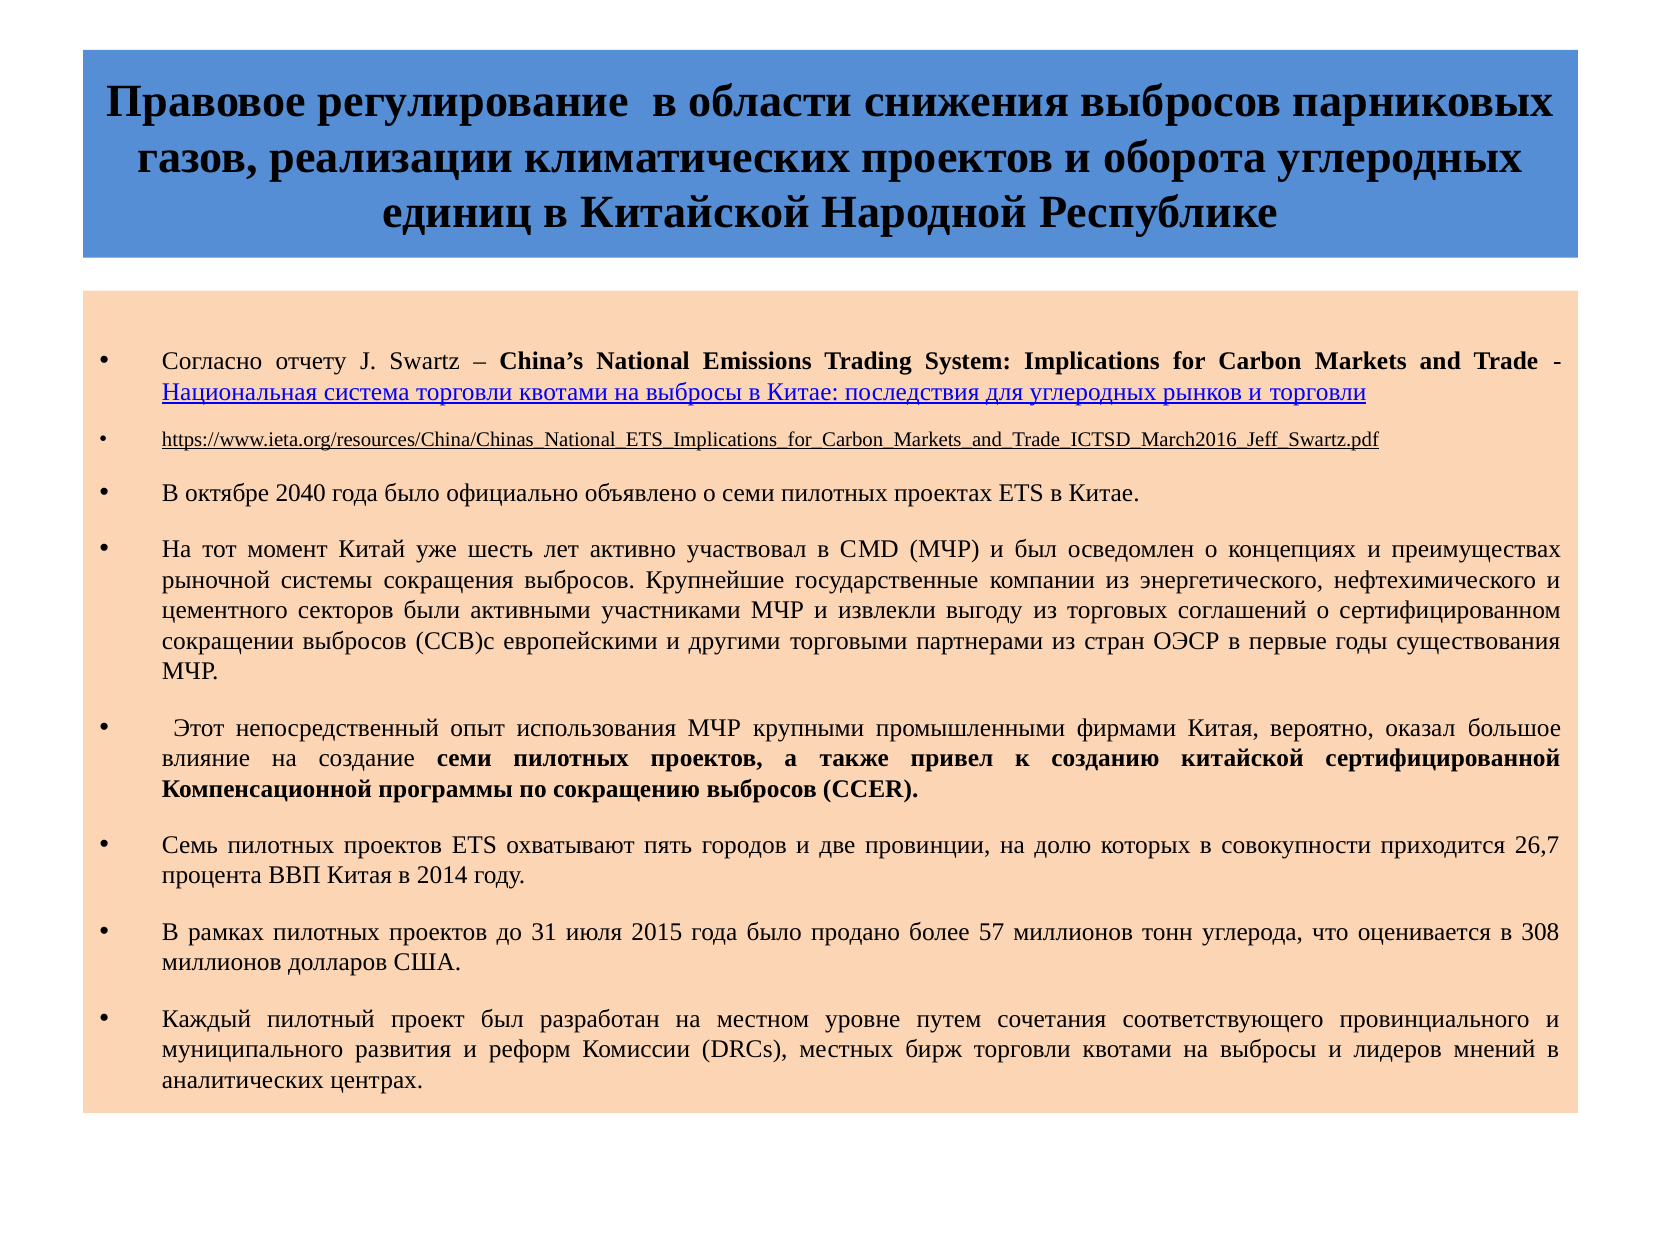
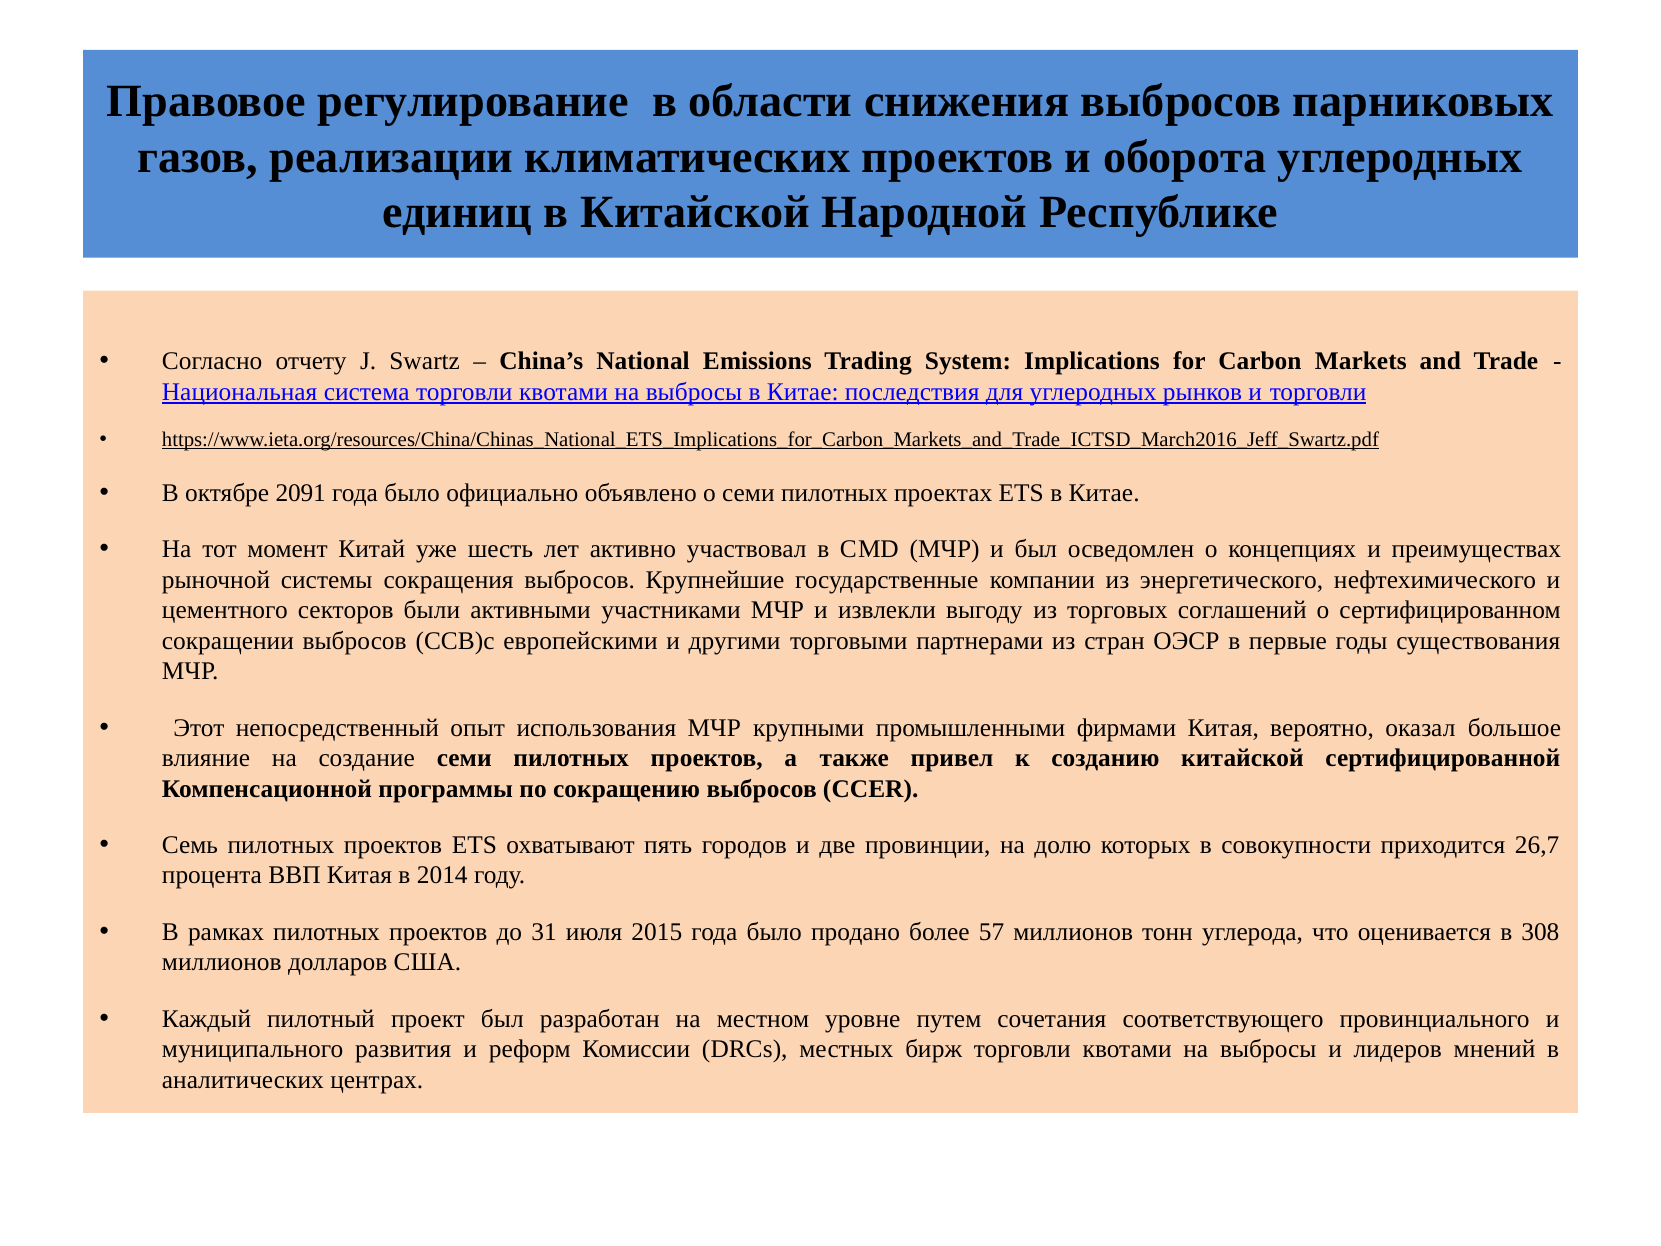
2040: 2040 -> 2091 (301, 493)
